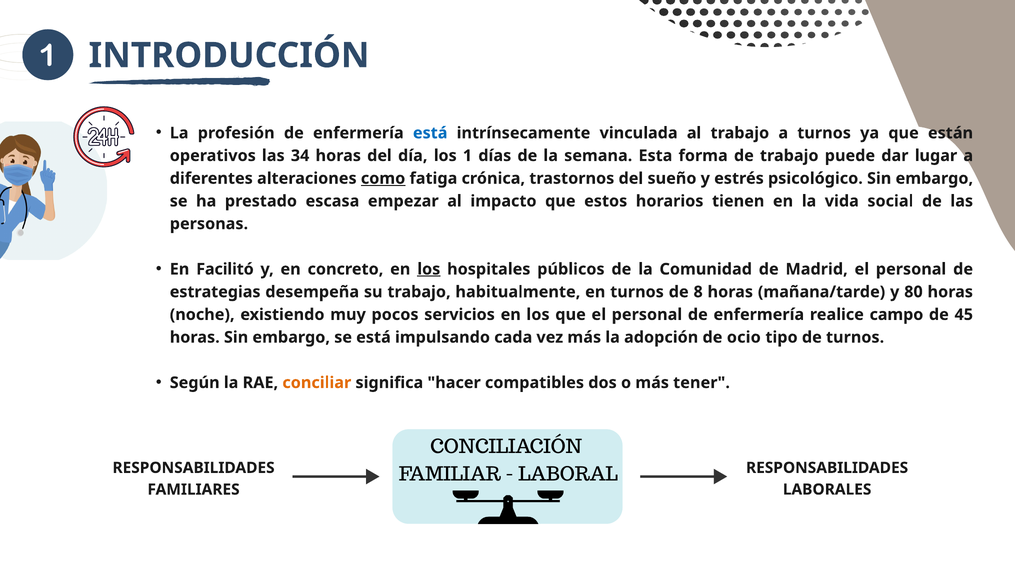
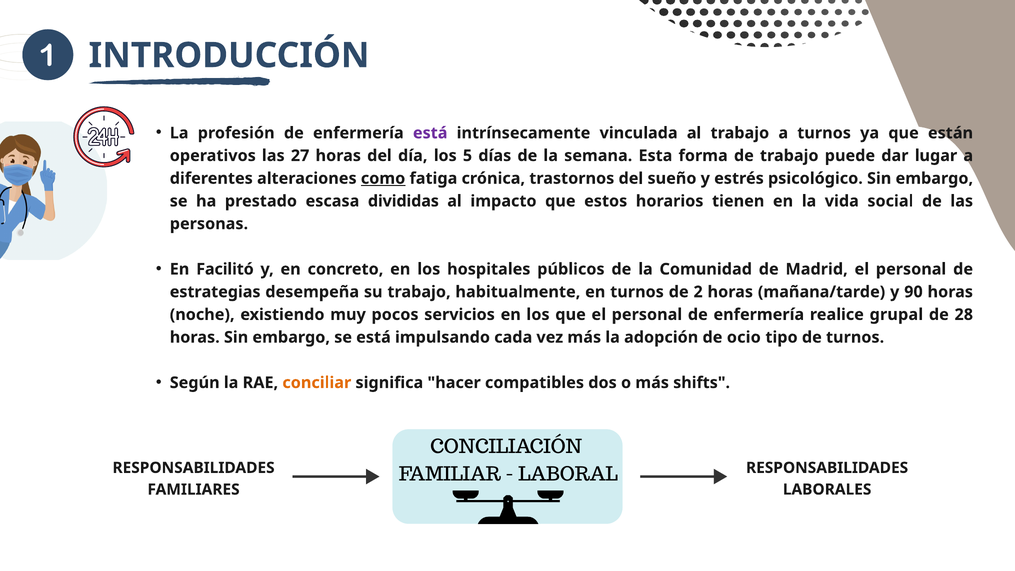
está colour: blue -> purple (430, 133)
34: 34 -> 27 (300, 156)
1: 1 -> 5 (467, 156)
empezar: empezar -> divididas (403, 201)
los underline: present -> none (429, 269)
8: 8 -> 2 (698, 292)
80: 80 -> 90 (913, 292)
campo: campo -> grupal (896, 315)
45: 45 -> 28 (964, 315)
tener: tener -> shifts (702, 383)
